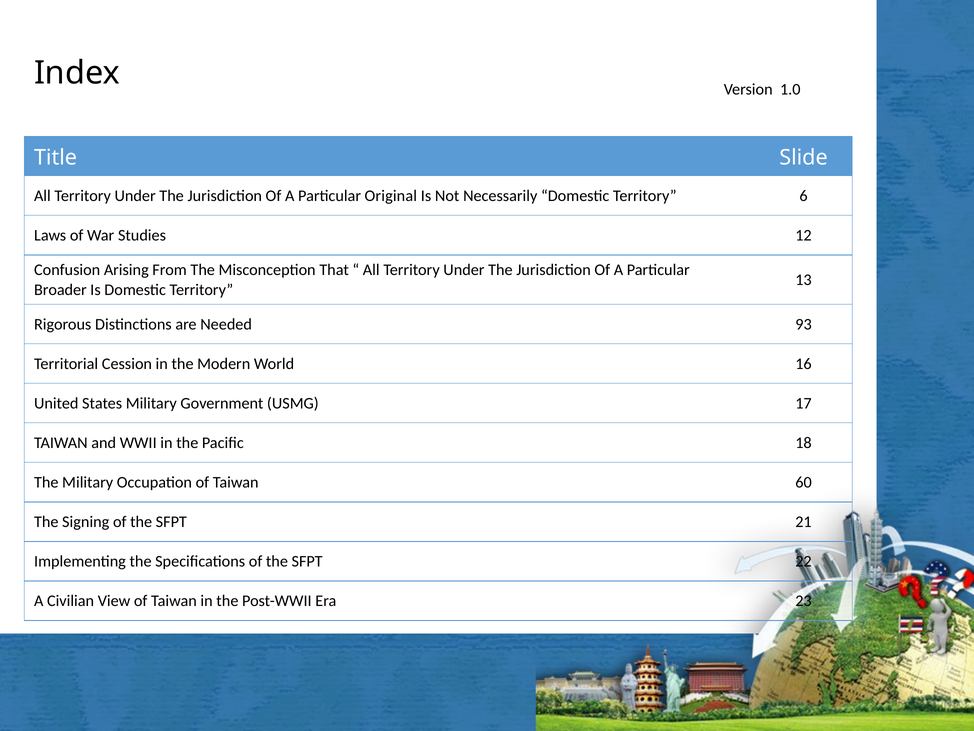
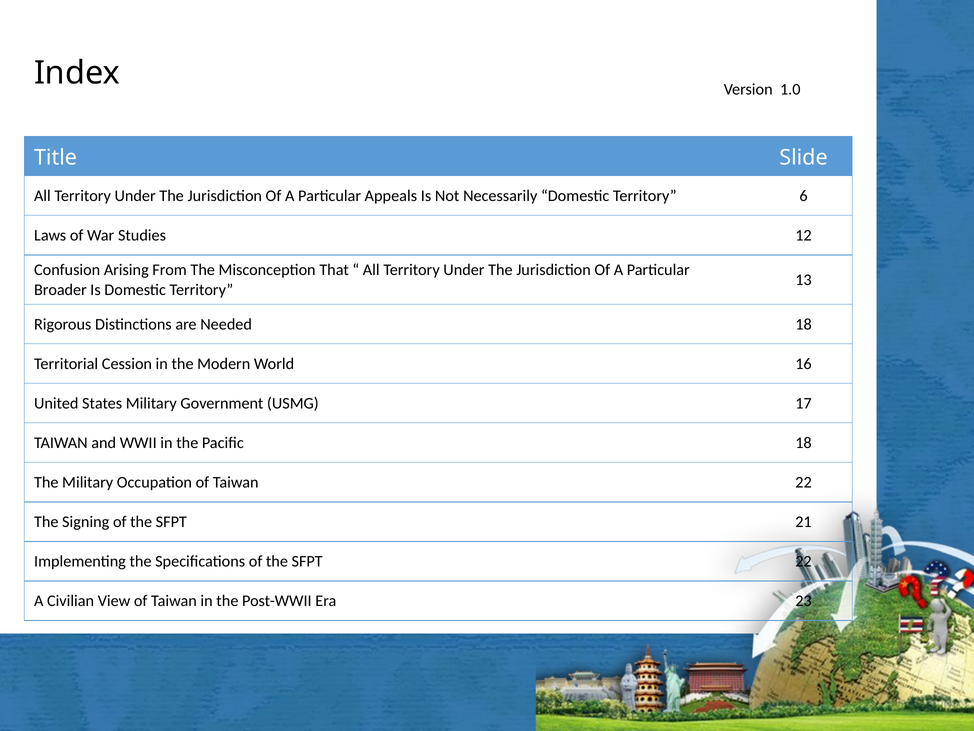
Original: Original -> Appeals (391, 196)
Needed 93: 93 -> 18 (804, 324)
Taiwan 60: 60 -> 22 (804, 482)
